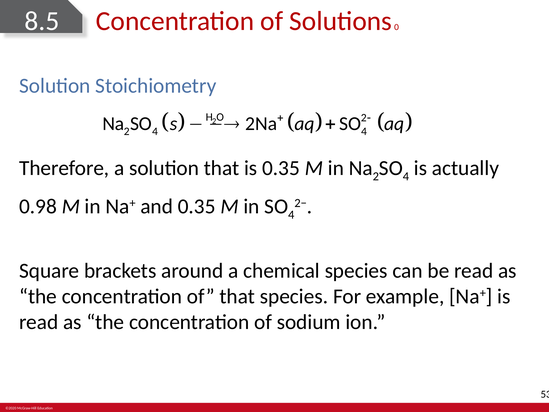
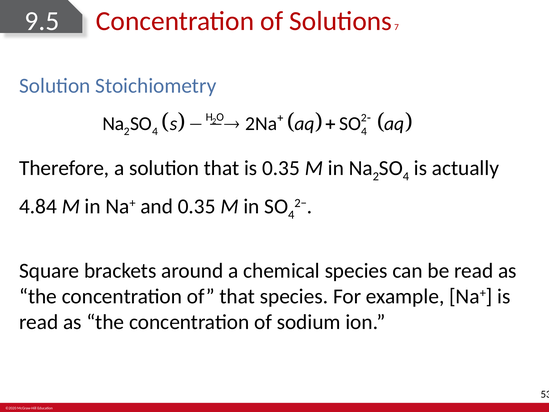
8.5: 8.5 -> 9.5 (42, 21)
0: 0 -> 7 (396, 27)
0.98: 0.98 -> 4.84 (38, 206)
